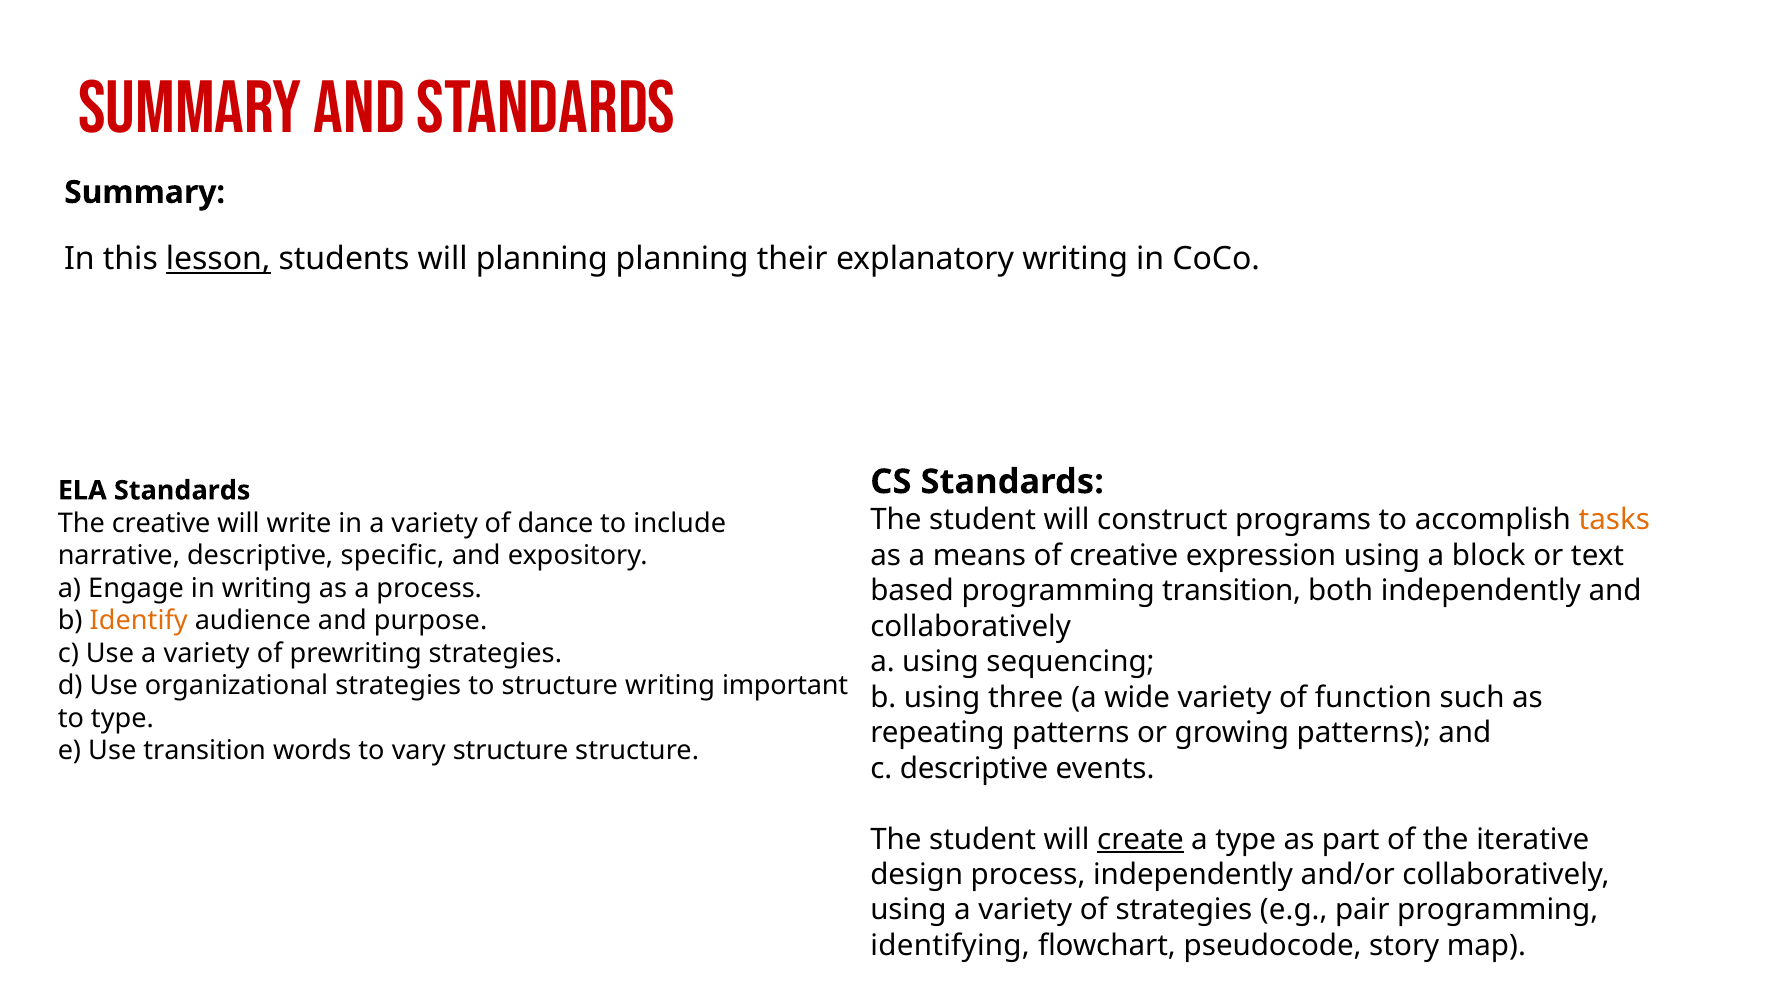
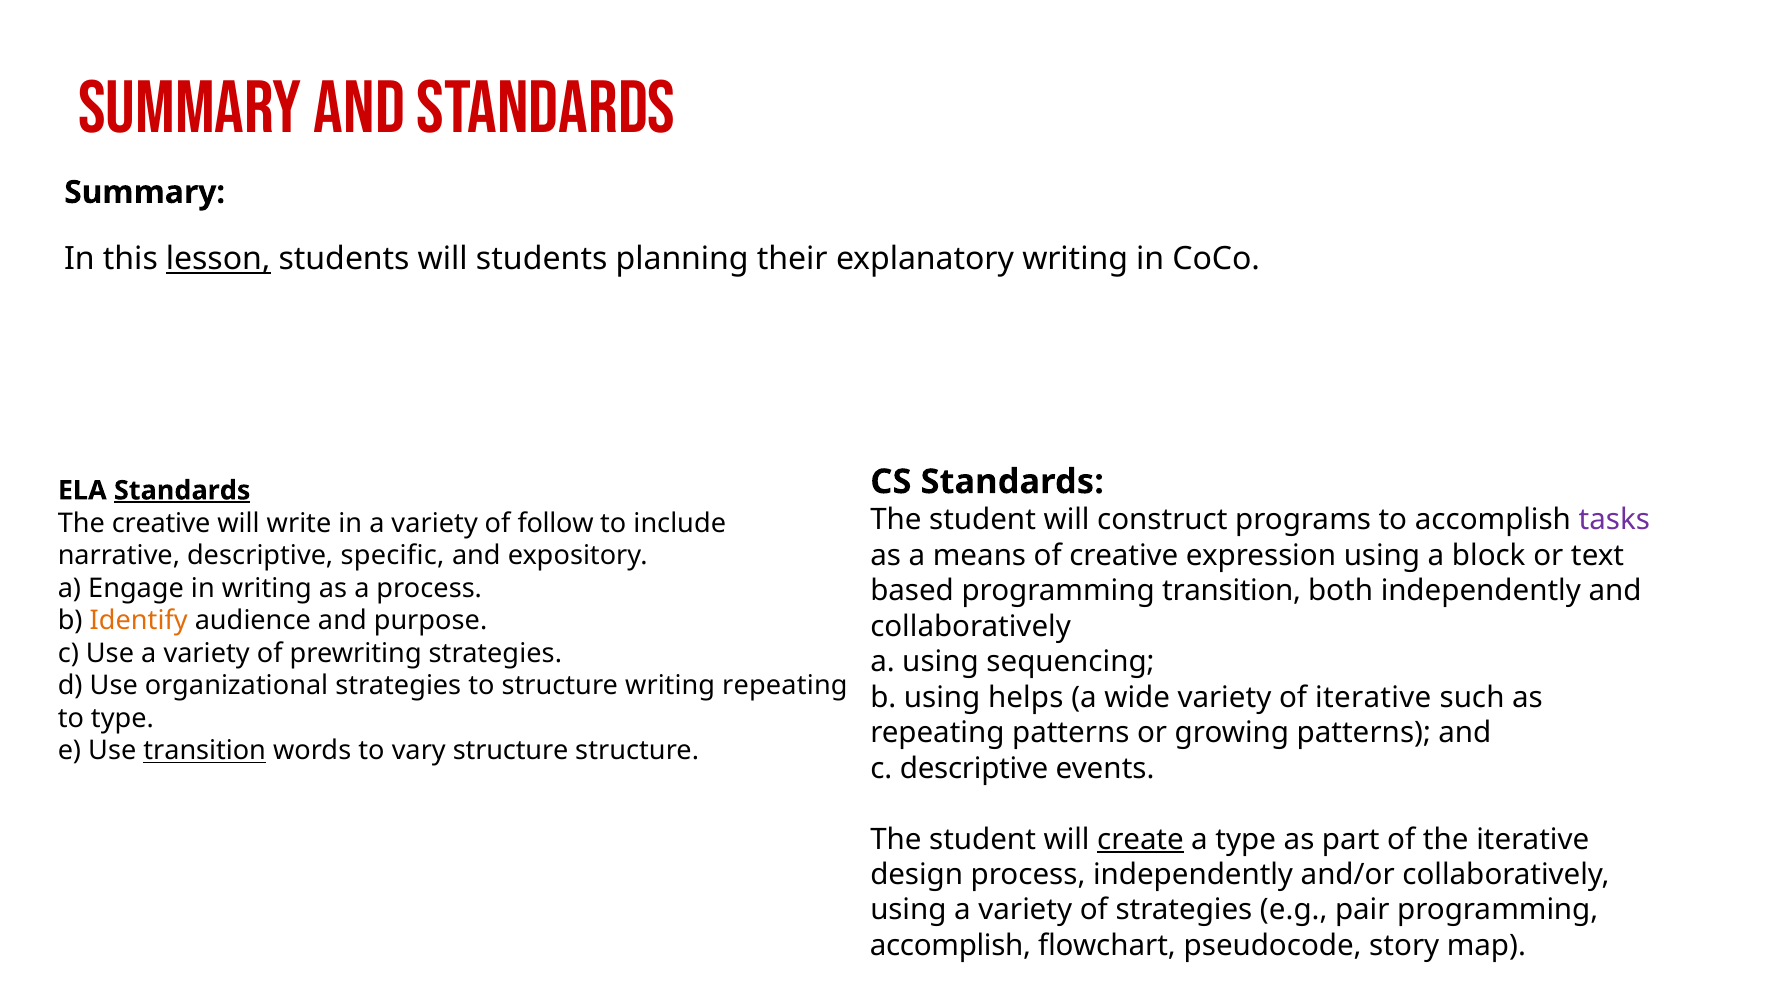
will planning: planning -> students (542, 259)
Standards underline: none -> present (182, 491)
tasks colour: orange -> purple (1614, 520)
dance: dance -> follow (556, 523)
writing important: important -> repeating (785, 686)
three: three -> helps (1026, 697)
of function: function -> iterative (1373, 697)
transition underline: none -> present (205, 751)
identifying: identifying -> accomplish (950, 946)
